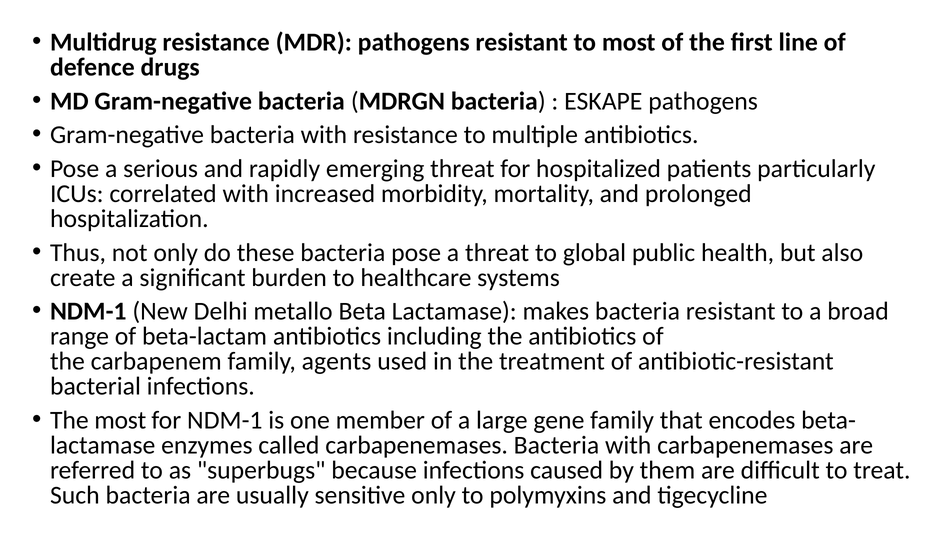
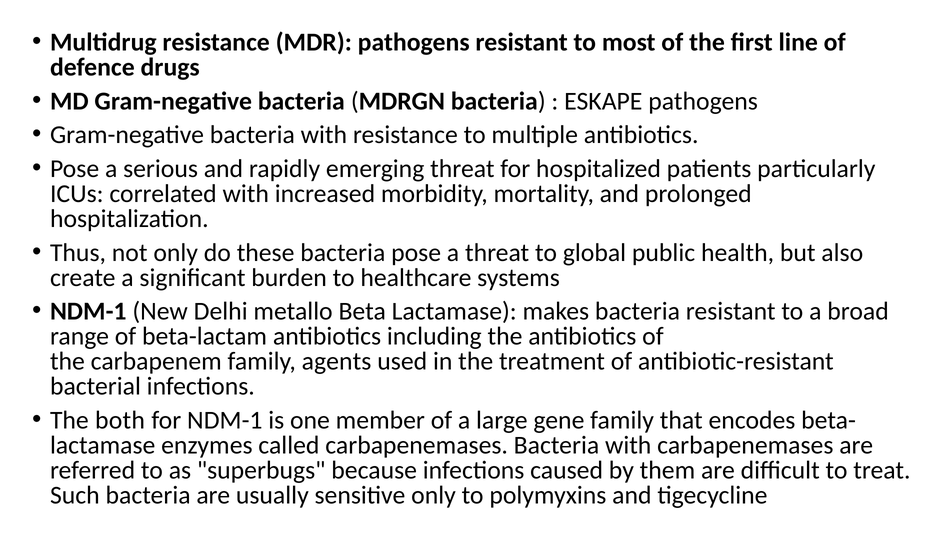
The most: most -> both (120, 421)
